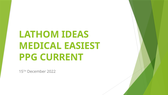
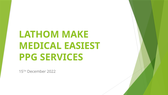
IDEAS: IDEAS -> MAKE (75, 34)
CURRENT: CURRENT -> SERVICES (62, 57)
